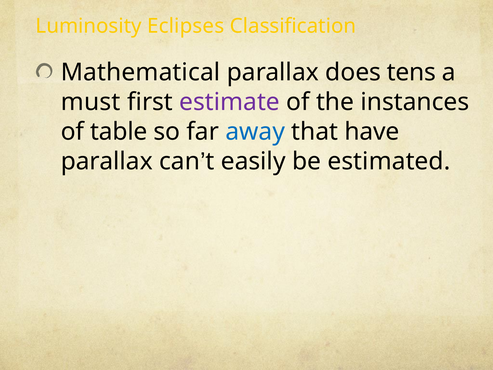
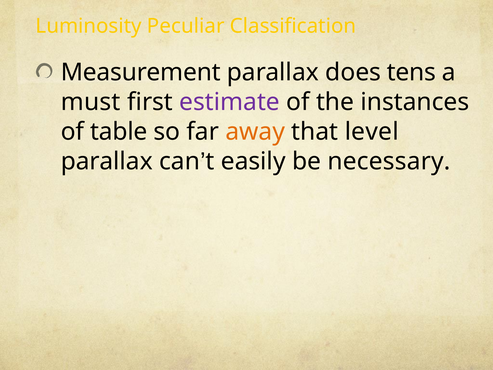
Eclipses: Eclipses -> Peculiar (186, 26)
Mathematical: Mathematical -> Measurement (141, 72)
away colour: blue -> orange (255, 132)
have: have -> level (372, 132)
estimated: estimated -> necessary (389, 161)
